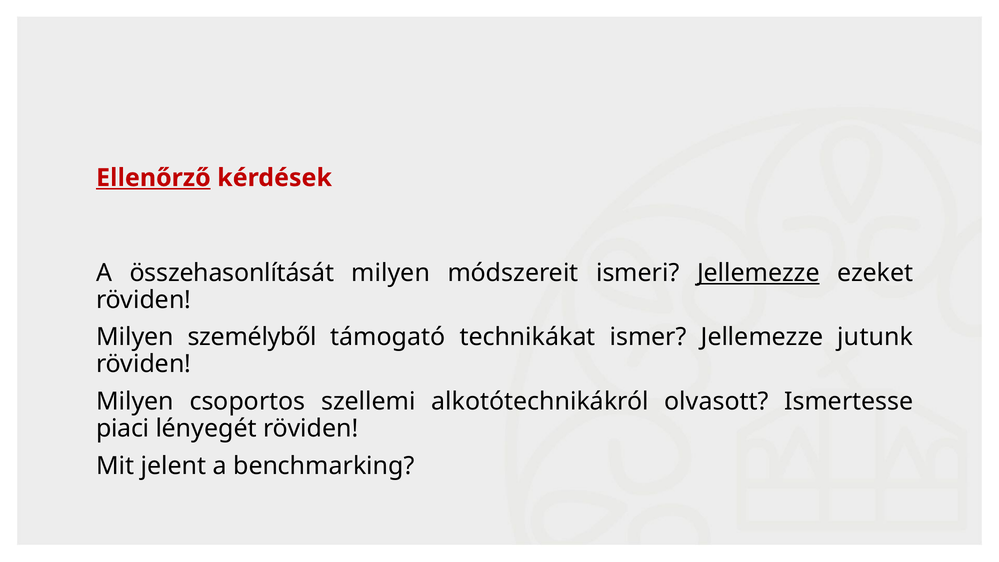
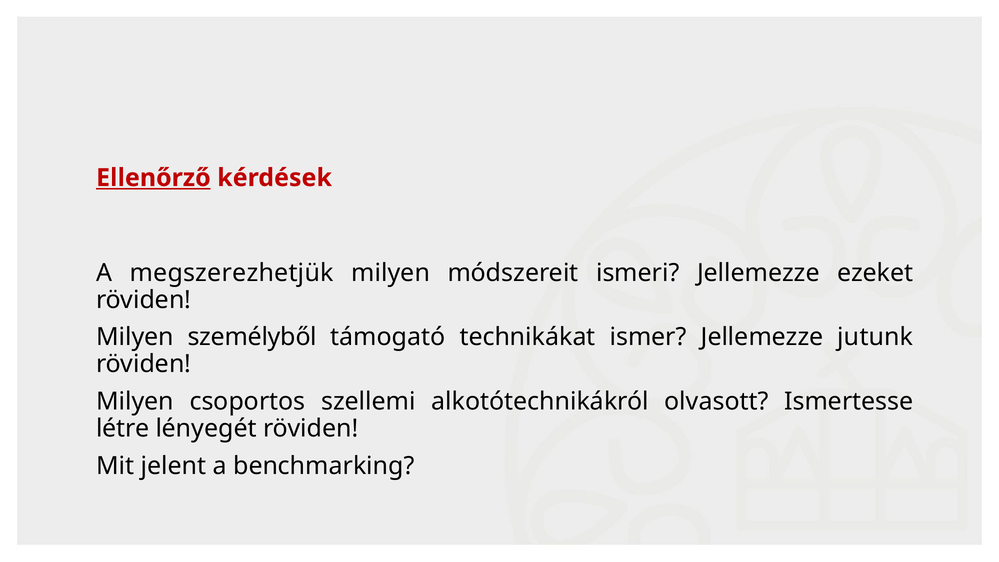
összehasonlítását: összehasonlítását -> megszerezhetjük (232, 273)
Jellemezze underline: present -> none (758, 273)
piaci: piaci -> létre (123, 428)
